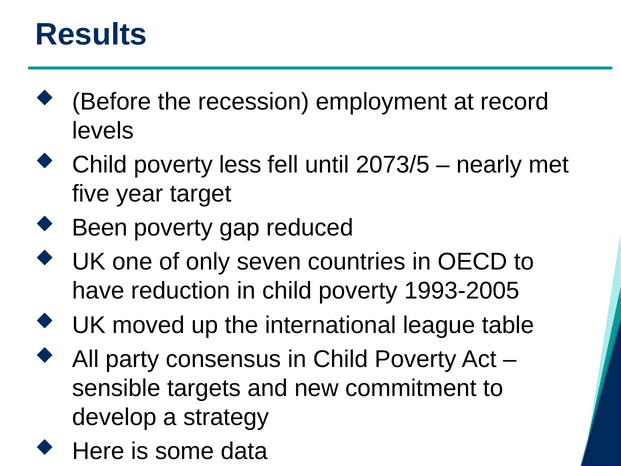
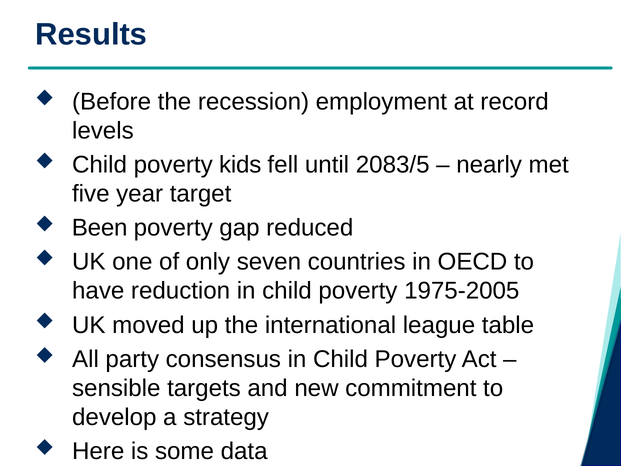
less: less -> kids (240, 165)
2073/5: 2073/5 -> 2083/5 (393, 165)
1993-2005: 1993-2005 -> 1975-2005 (462, 291)
